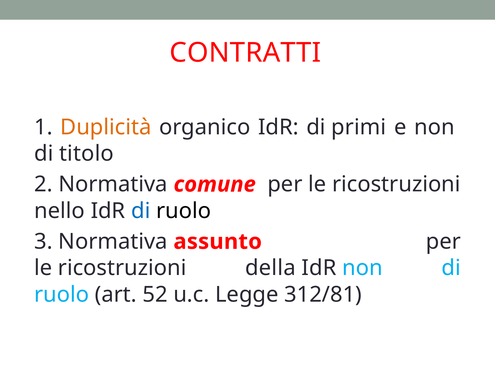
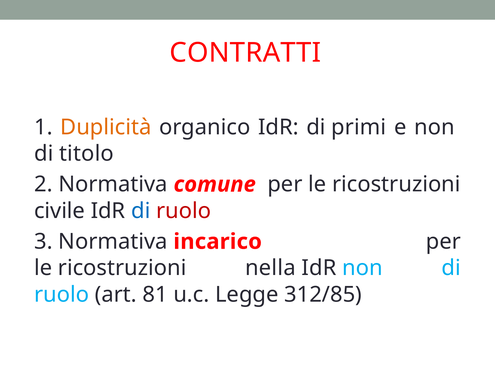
nello: nello -> civile (60, 211)
ruolo colour: black -> red (184, 211)
assunto: assunto -> incarico (218, 242)
della: della -> nella (270, 268)
52: 52 -> 81 (155, 295)
312/81: 312/81 -> 312/85 (323, 295)
